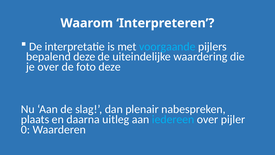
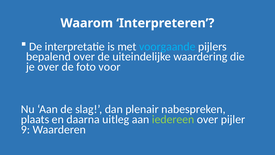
bepalend deze: deze -> over (84, 57)
foto deze: deze -> voor (110, 67)
iedereen colour: light blue -> light green (173, 119)
0: 0 -> 9 (26, 129)
